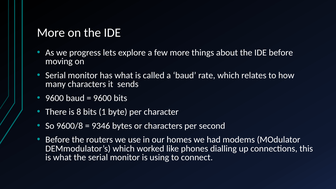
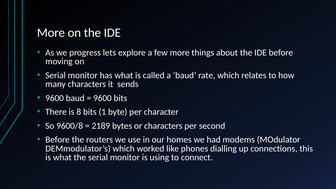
9346: 9346 -> 2189 (101, 126)
